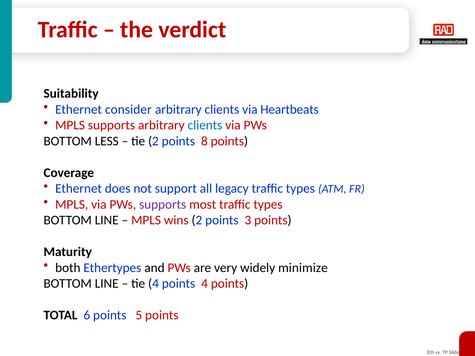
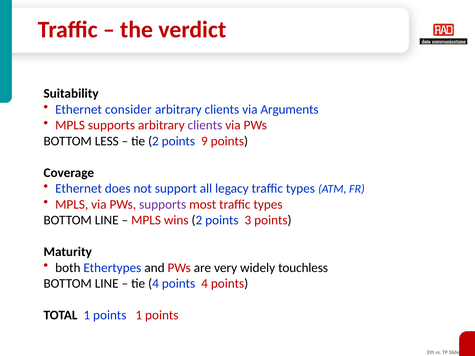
Heartbeats: Heartbeats -> Arguments (290, 109)
clients colour: blue -> purple (205, 125)
8: 8 -> 9 (204, 141)
minimize: minimize -> touchless (303, 268)
TOTAL 6: 6 -> 1 (87, 315)
points 5: 5 -> 1 (139, 315)
